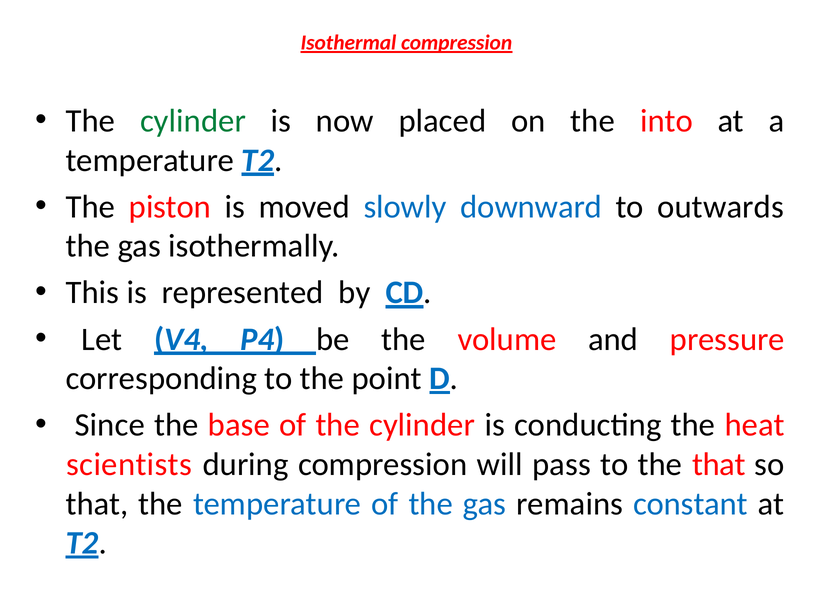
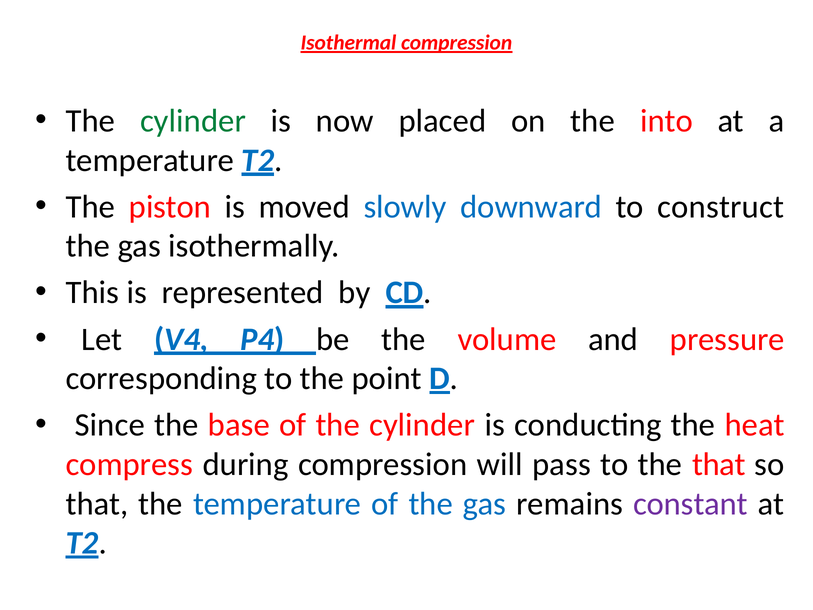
outwards: outwards -> construct (721, 207)
scientists: scientists -> compress (129, 464)
constant colour: blue -> purple (690, 504)
